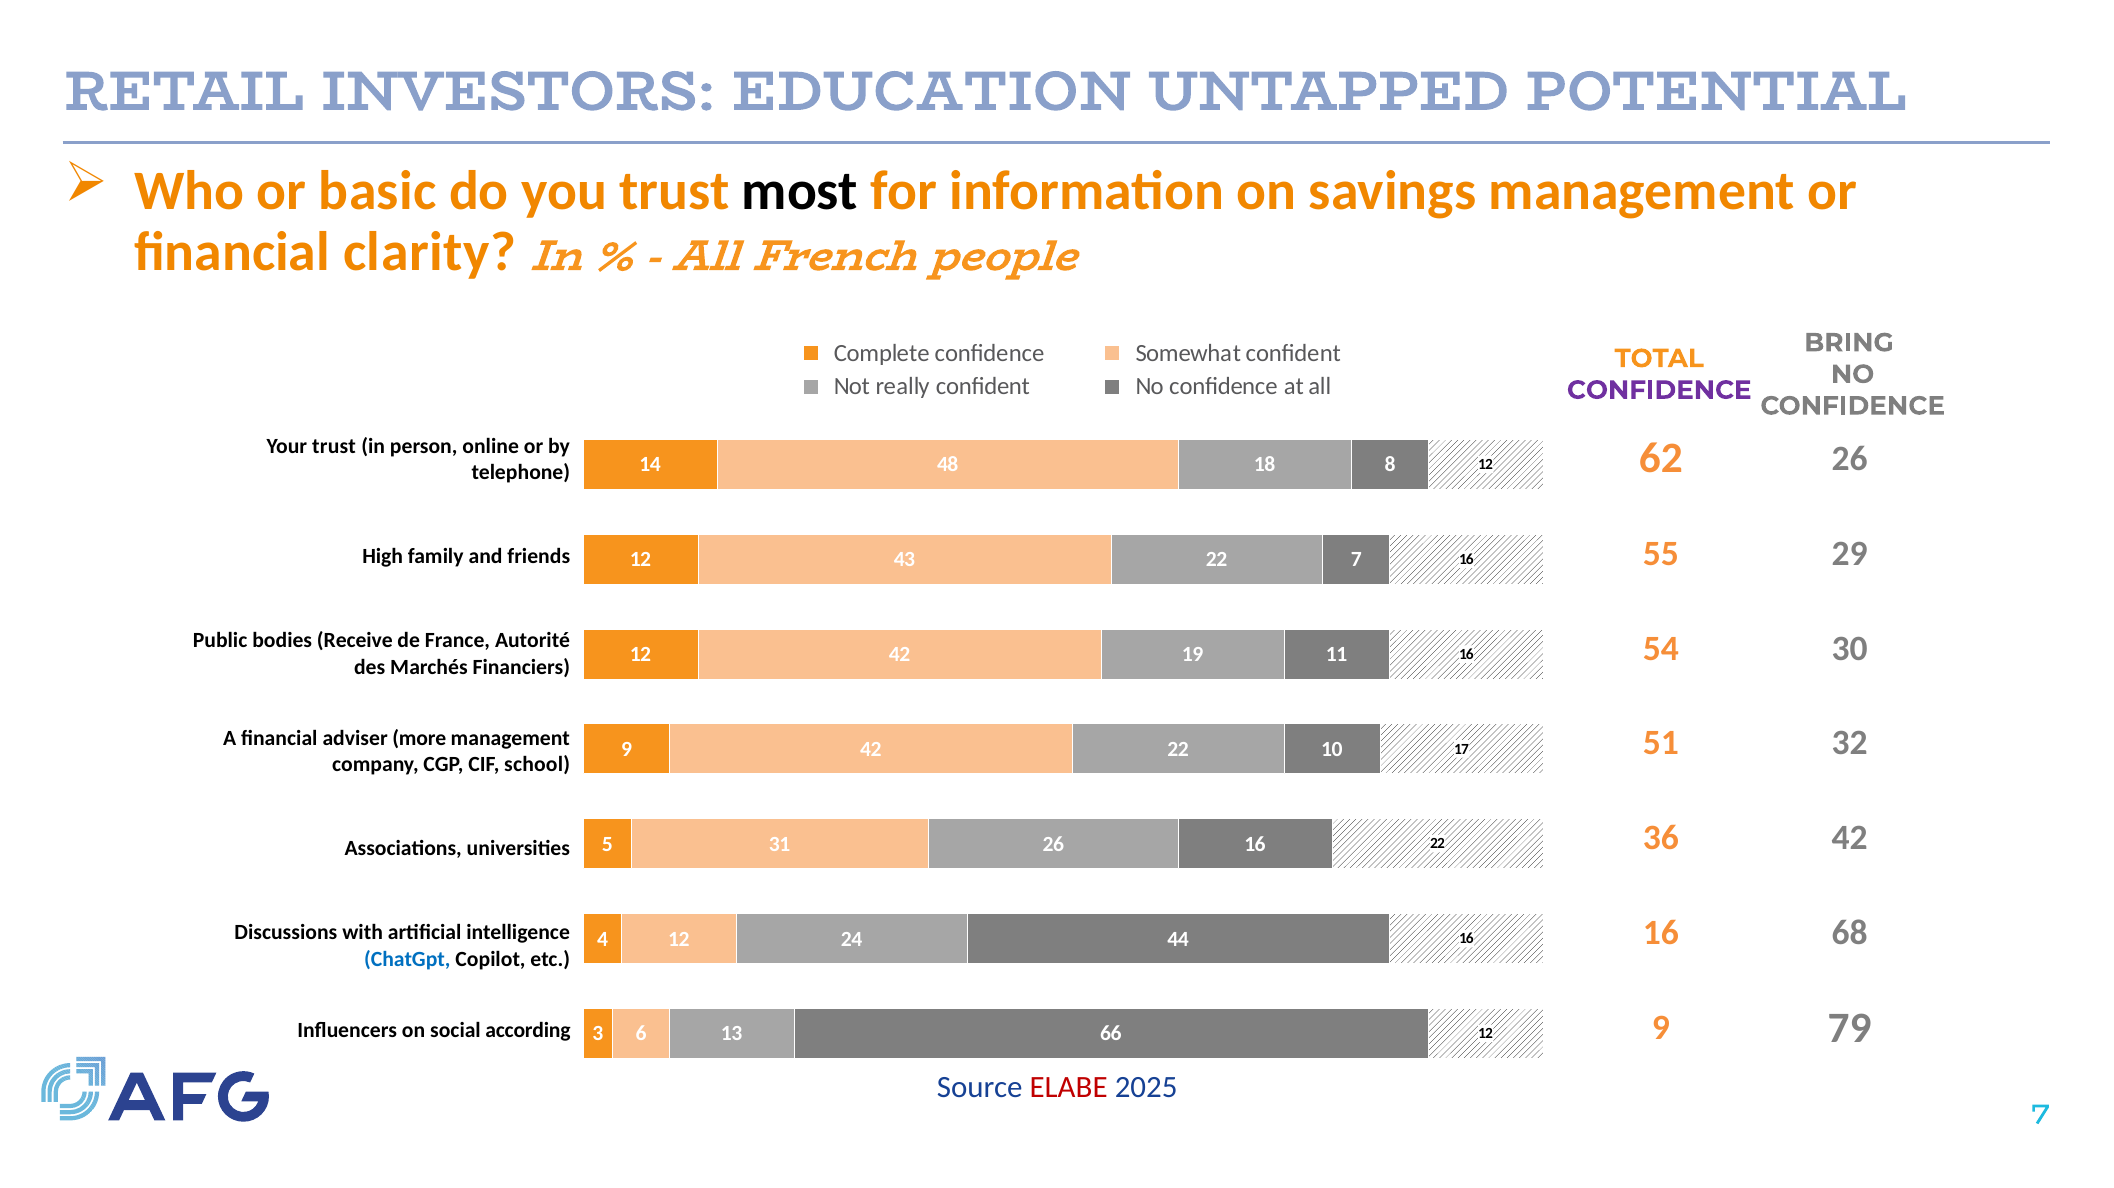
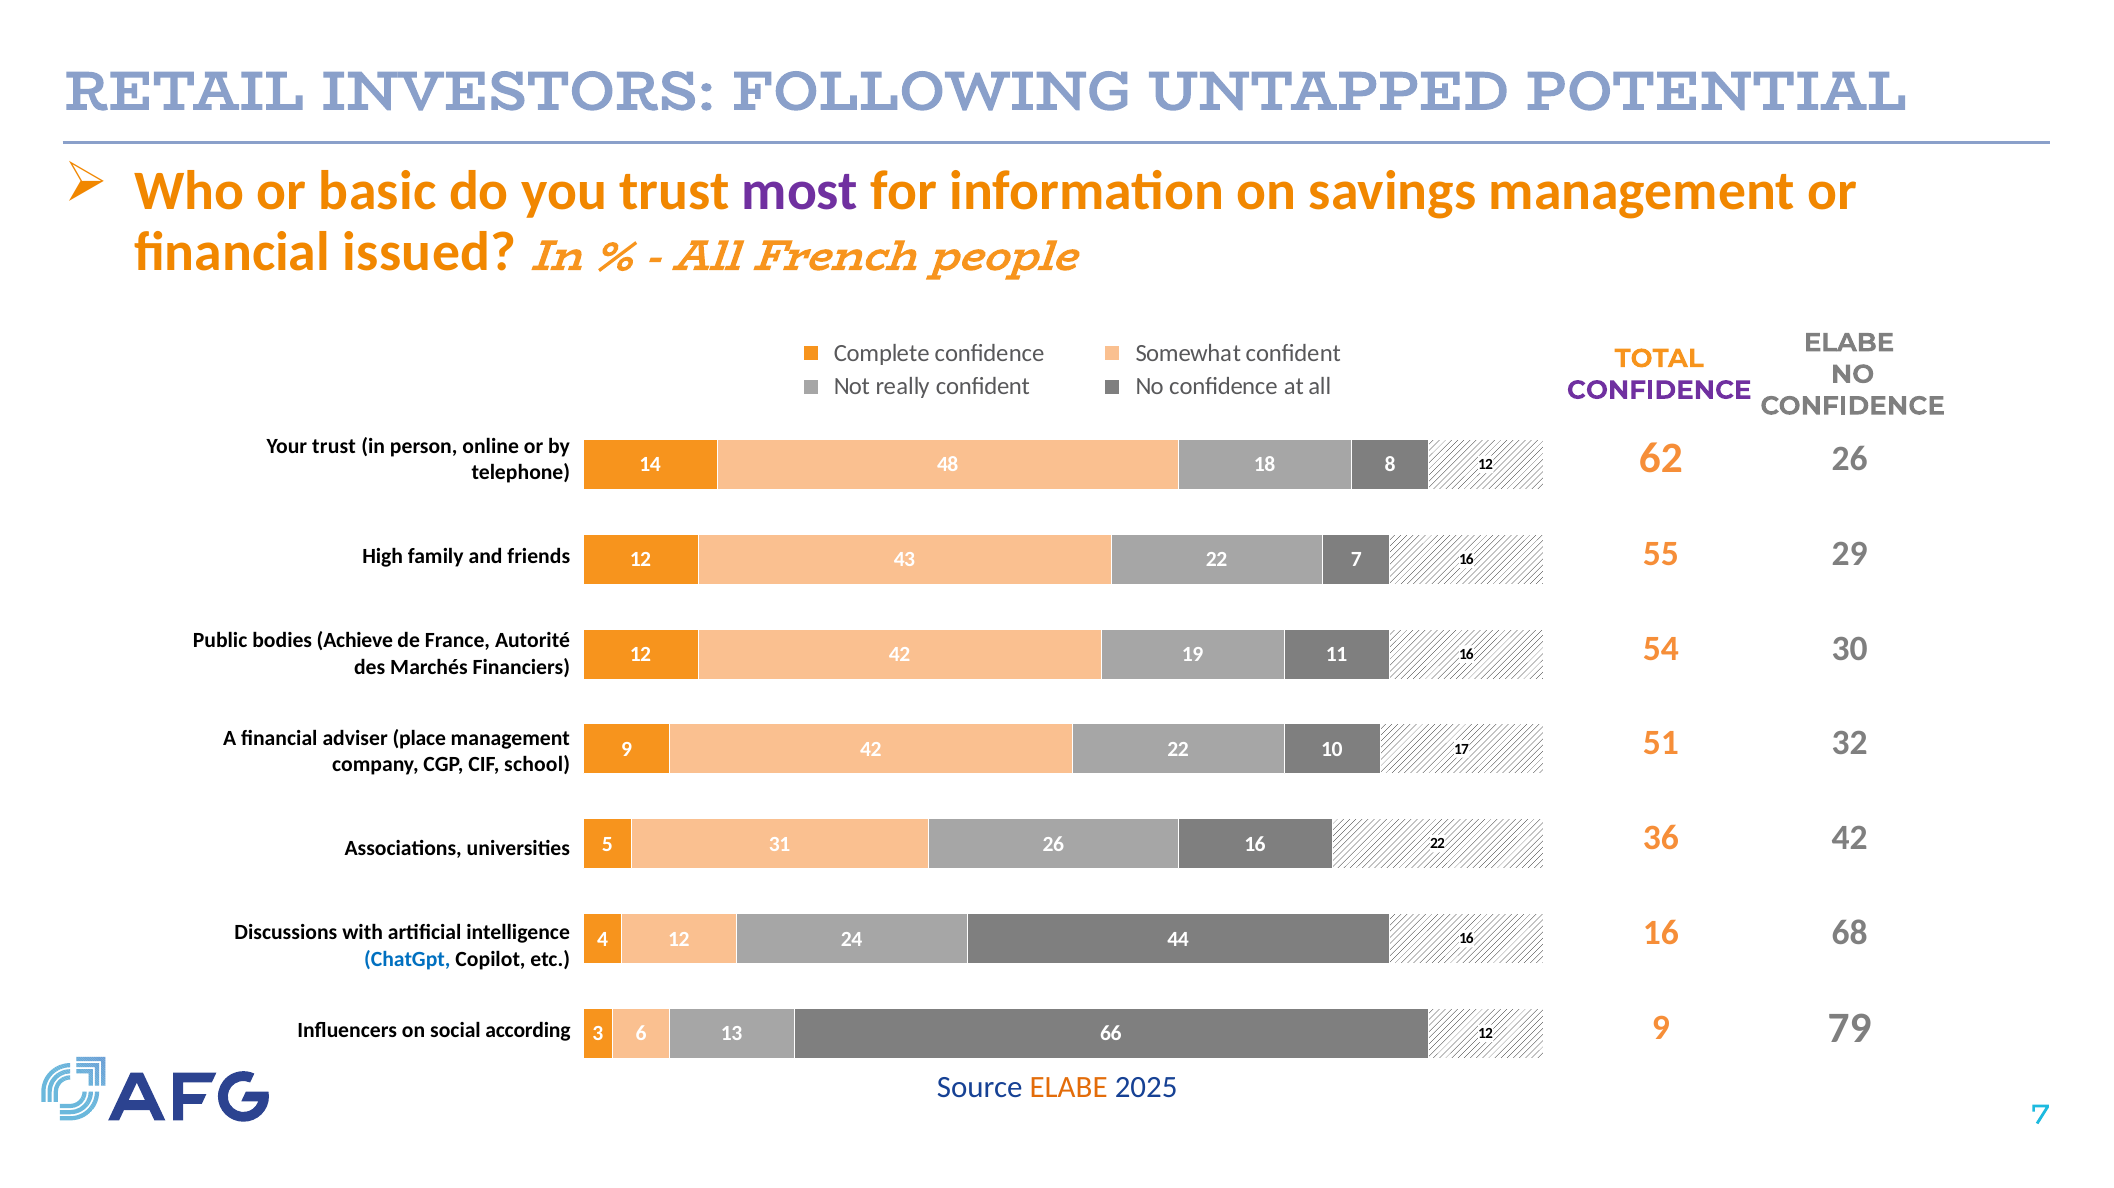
EDUCATION: EDUCATION -> FOLLOWING (932, 92)
most colour: black -> purple (800, 192)
clarity: clarity -> issued (430, 252)
BRING: BRING -> ELABE (1849, 343)
Receive: Receive -> Achieve (355, 641)
more: more -> place (419, 739)
ELABE colour: red -> orange (1069, 1087)
